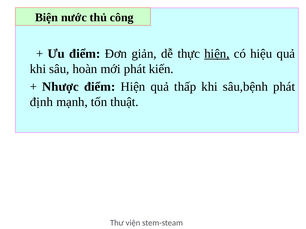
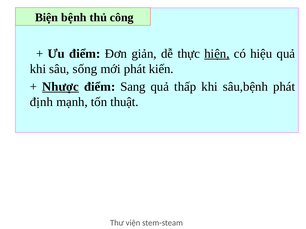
nước: nước -> bệnh (74, 17)
hoàn: hoàn -> sống (85, 69)
Nhược underline: none -> present (61, 87)
điểm Hiện: Hiện -> Sang (133, 87)
